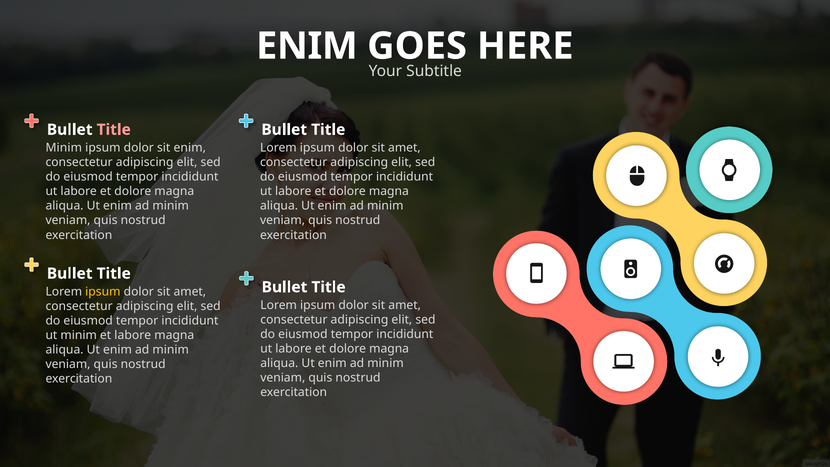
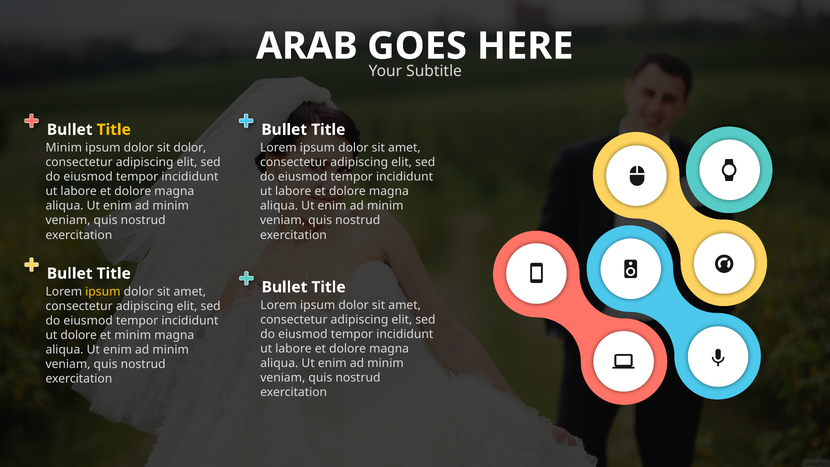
ENIM: ENIM -> ARAB (307, 46)
Title colour: pink -> yellow (114, 130)
sit enim: enim -> dolor (190, 148)
ut minim: minim -> dolore (79, 335)
et labore: labore -> minim (133, 335)
